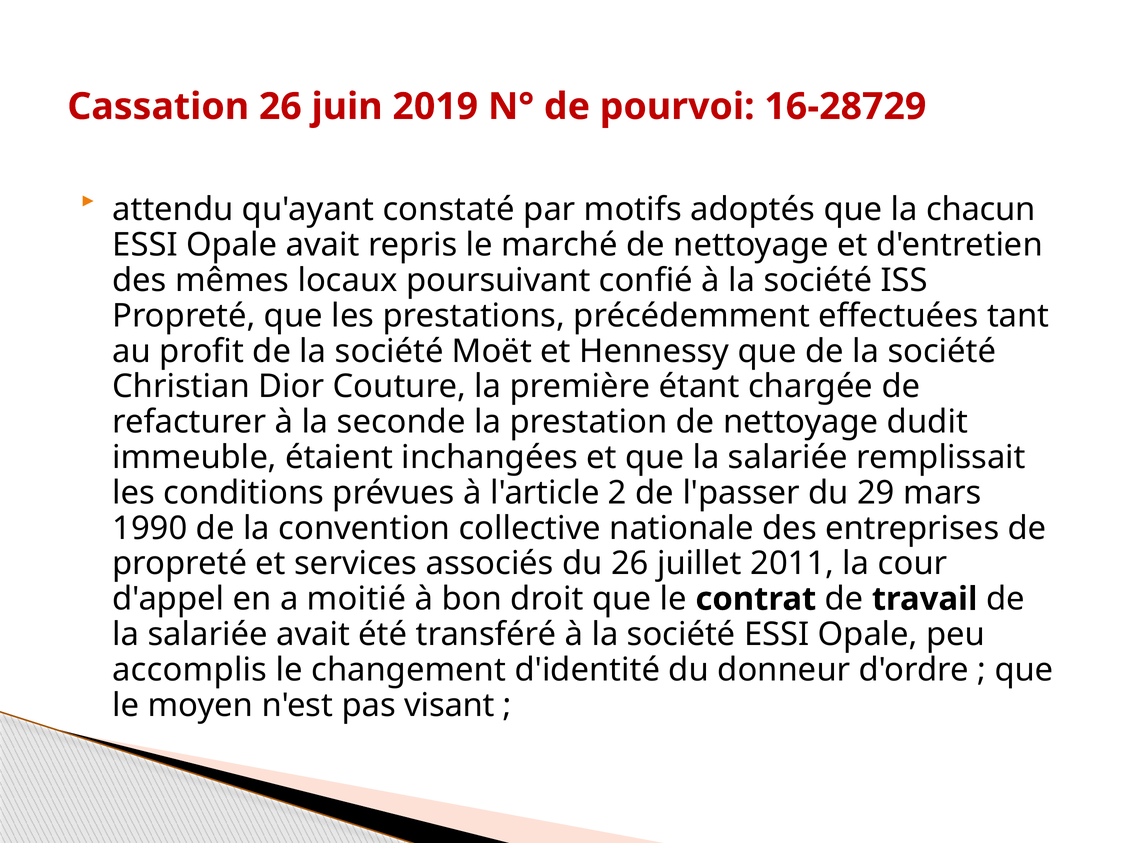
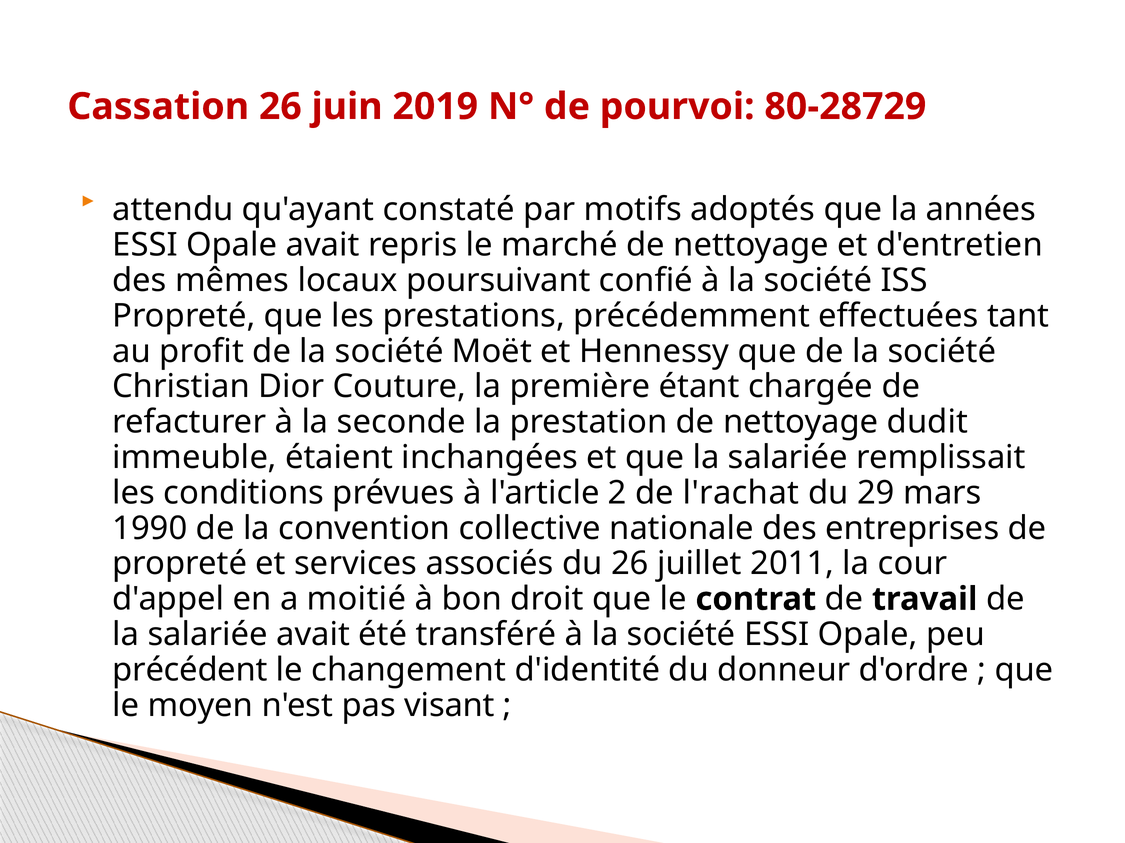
16-28729: 16-28729 -> 80-28729 (845, 107)
chacun: chacun -> années (981, 210)
l'passer: l'passer -> l'rachat (741, 493)
accomplis: accomplis -> précédent (190, 670)
